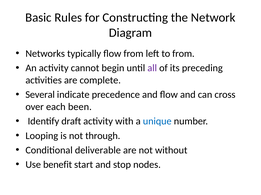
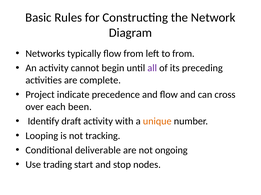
Several: Several -> Project (40, 95)
unique colour: blue -> orange (157, 122)
through: through -> tracking (103, 136)
without: without -> ongoing (171, 151)
benefit: benefit -> trading (58, 165)
